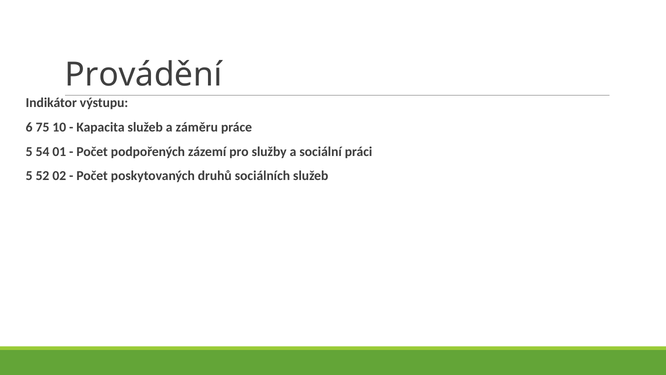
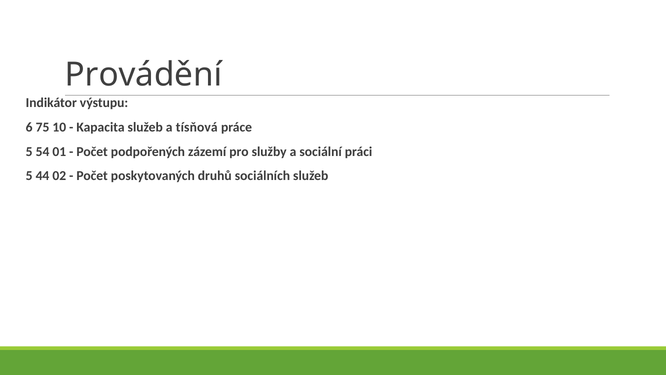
záměru: záměru -> tísňová (197, 127)
52: 52 -> 44 (42, 176)
